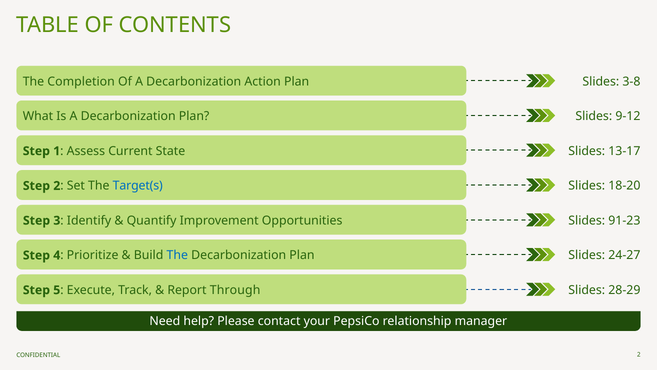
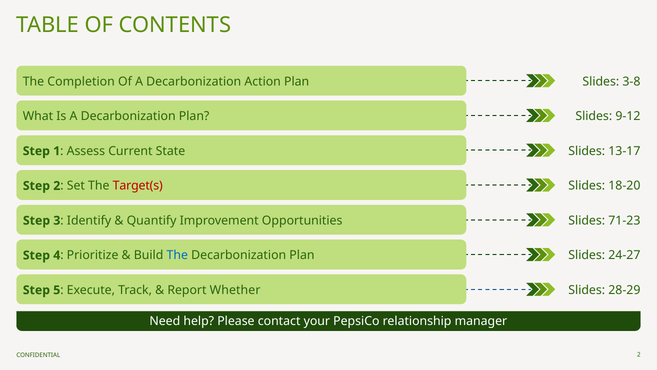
Target(s colour: blue -> red (138, 186)
91-23: 91-23 -> 71-23 (624, 220)
Through: Through -> Whether (235, 290)
